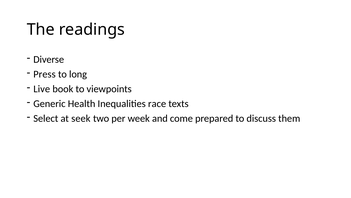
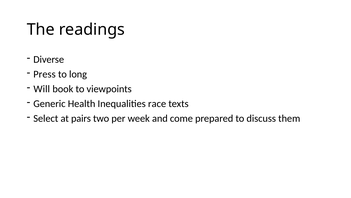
Live: Live -> Will (42, 89)
seek: seek -> pairs (81, 118)
